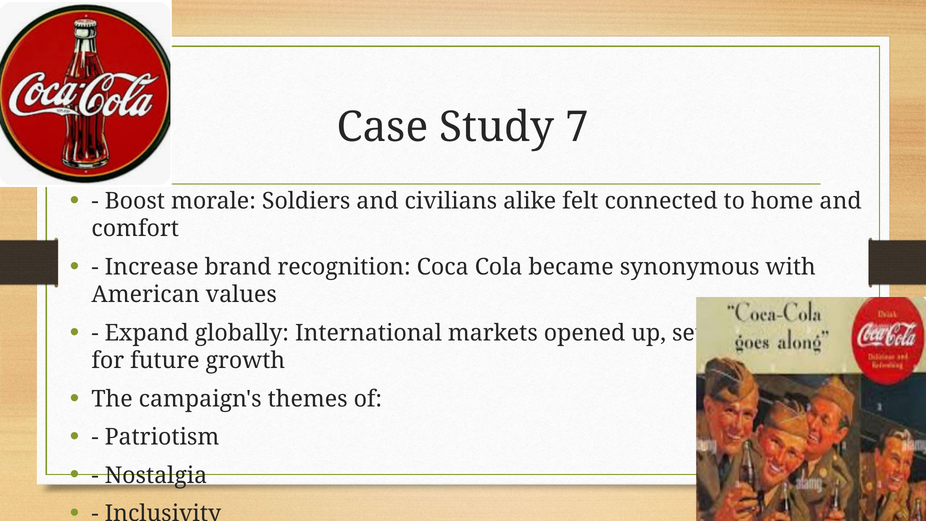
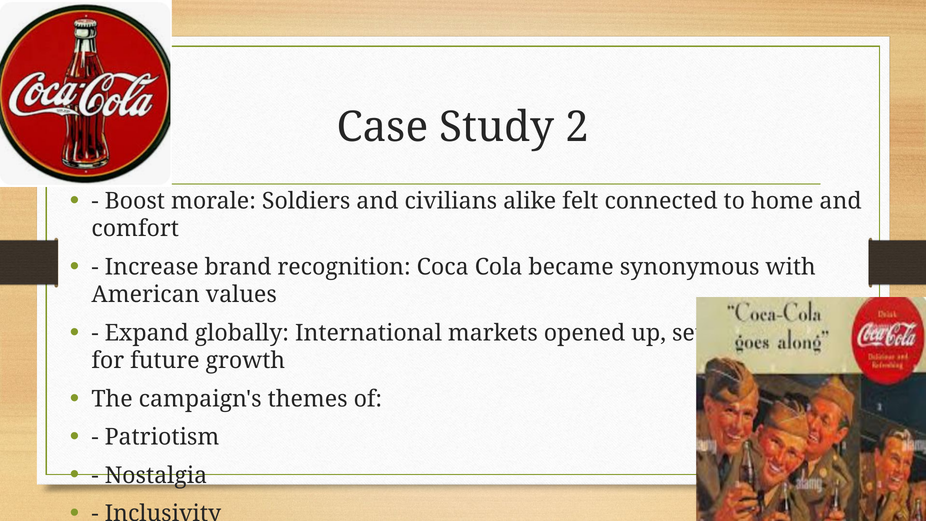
7: 7 -> 2 (577, 127)
